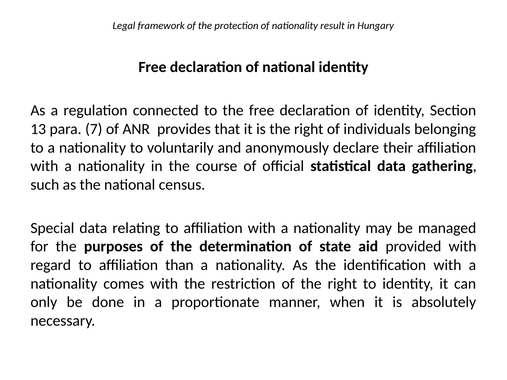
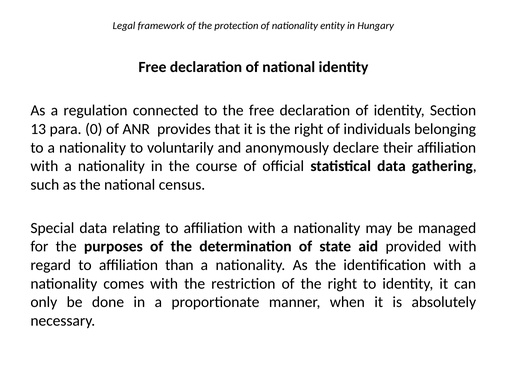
result: result -> entity (333, 26)
7: 7 -> 0 (94, 129)
